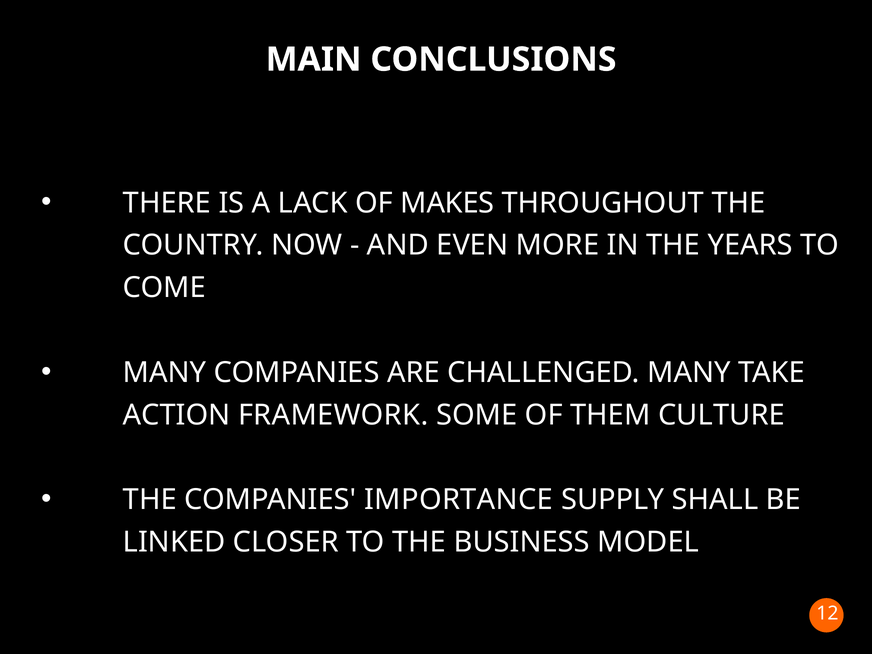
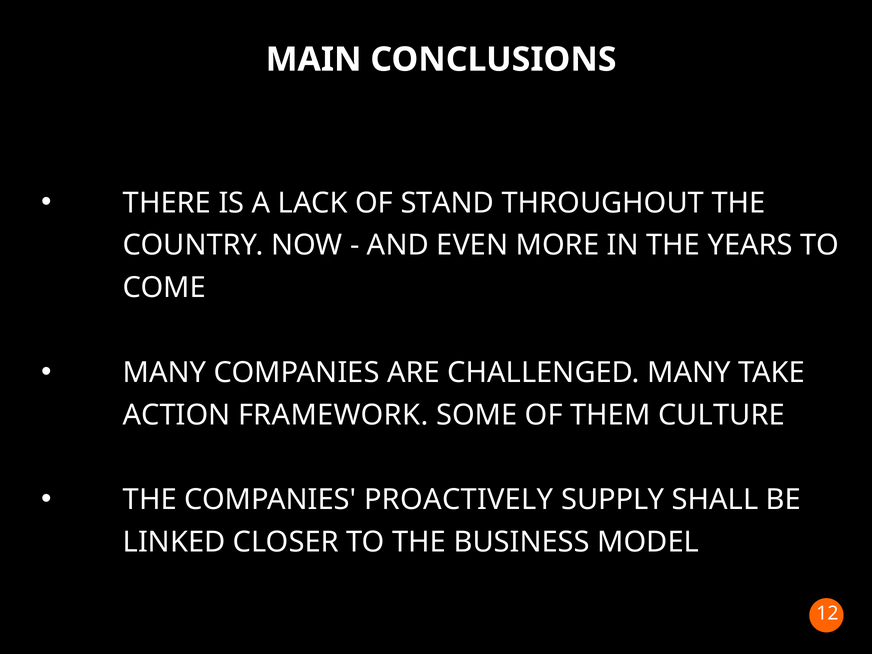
MAKES: MAKES -> STAND (447, 203)
IMPORTANCE: IMPORTANCE -> PROACTIVELY (459, 500)
